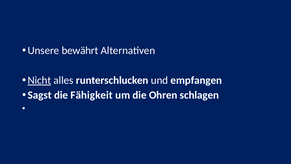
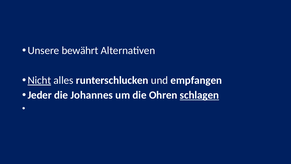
Sagst: Sagst -> Jeder (40, 95)
Fähigkeit: Fähigkeit -> Johannes (92, 95)
schlagen underline: none -> present (199, 95)
